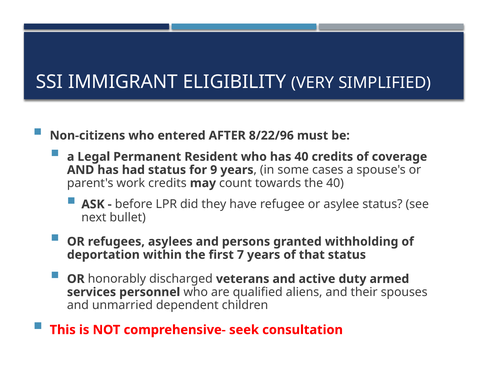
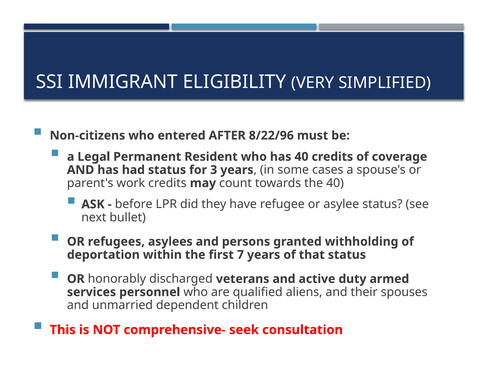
9: 9 -> 3 (214, 170)
